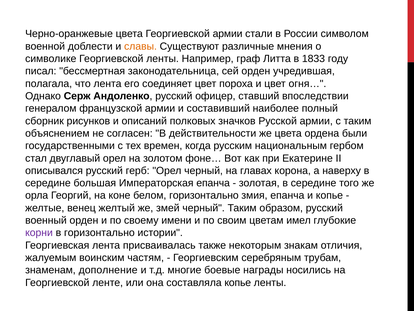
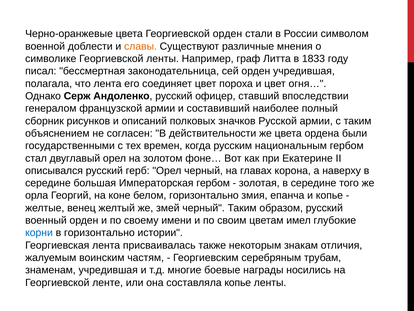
Георгиевской армии: армии -> орден (227, 34)
Императорская епанча: епанча -> гербом (213, 183)
корни colour: purple -> blue (39, 233)
знаменам дополнение: дополнение -> учредившая (108, 270)
